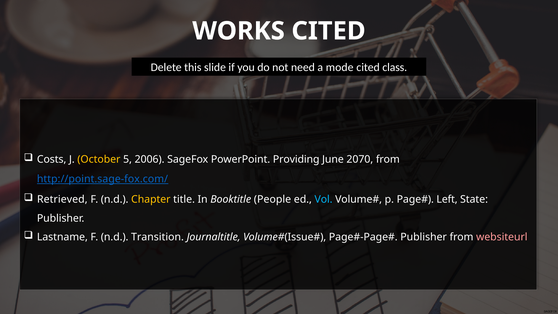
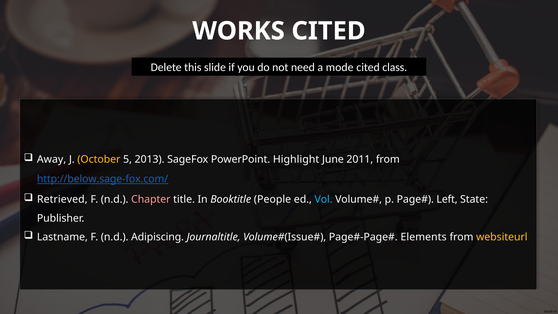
Costs: Costs -> Away (52, 159)
2006: 2006 -> 2013 (150, 159)
Providing: Providing -> Highlight (296, 159)
2070: 2070 -> 2011 (360, 159)
http://point.sage-fox.com/: http://point.sage-fox.com/ -> http://below.sage-fox.com/ (103, 179)
Chapter colour: yellow -> pink (151, 199)
Transition: Transition -> Adipiscing (158, 237)
Publisher: Publisher -> Elements (424, 237)
websiteurl colour: pink -> yellow (502, 237)
